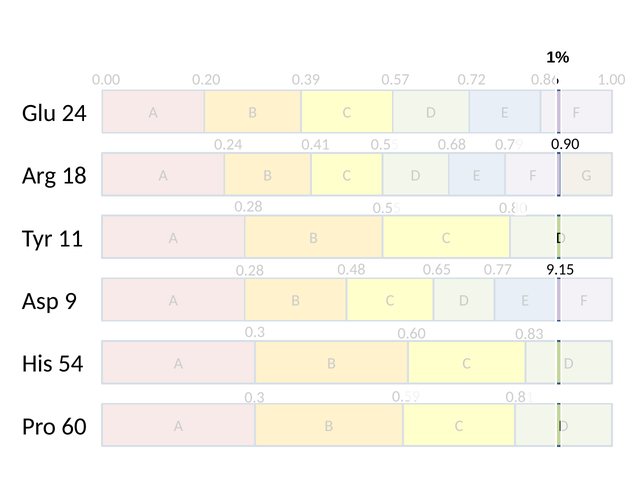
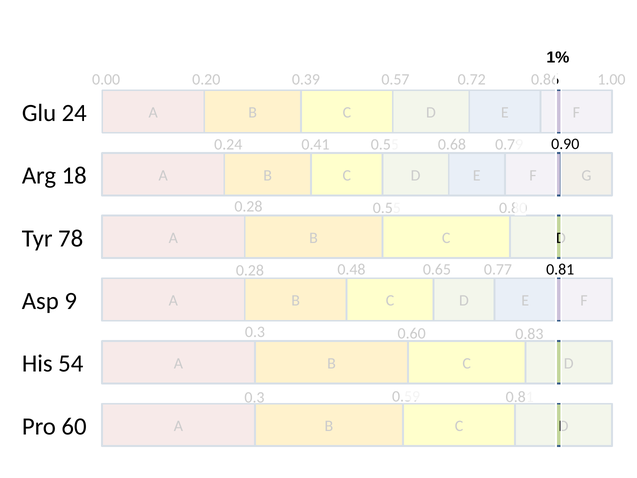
11: 11 -> 78 (71, 238)
9.15: 9.15 -> 0.81 (560, 269)
